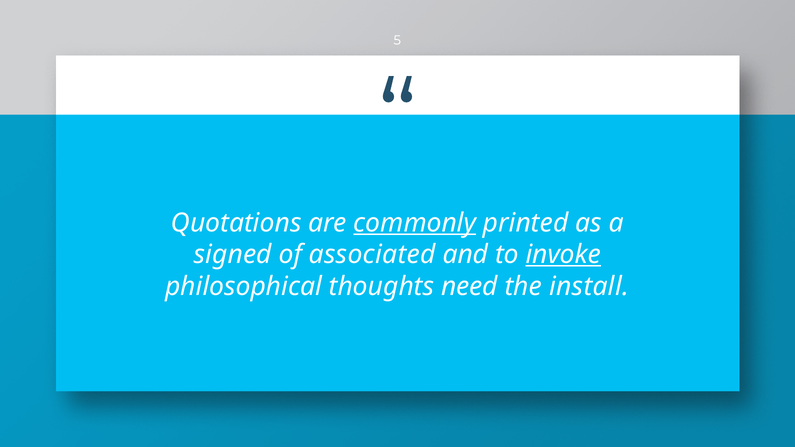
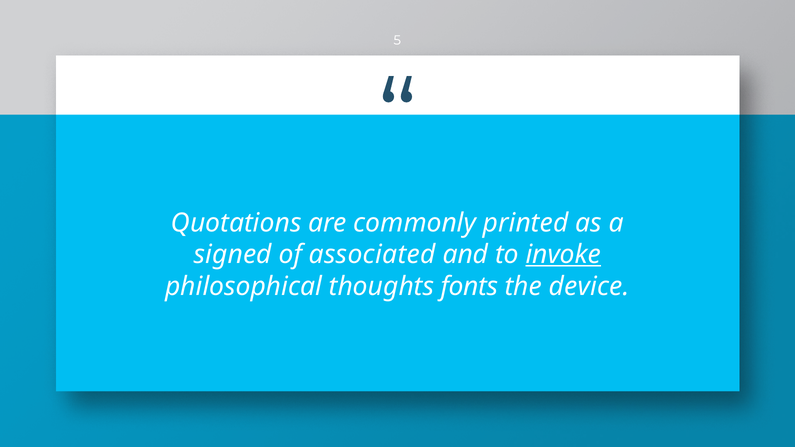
commonly underline: present -> none (415, 223)
need: need -> fonts (469, 286)
install: install -> device (589, 286)
